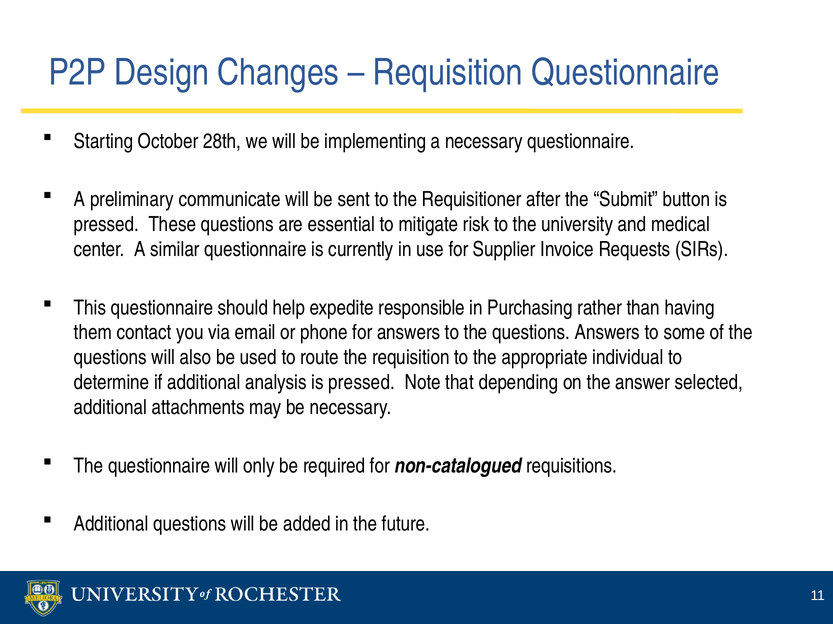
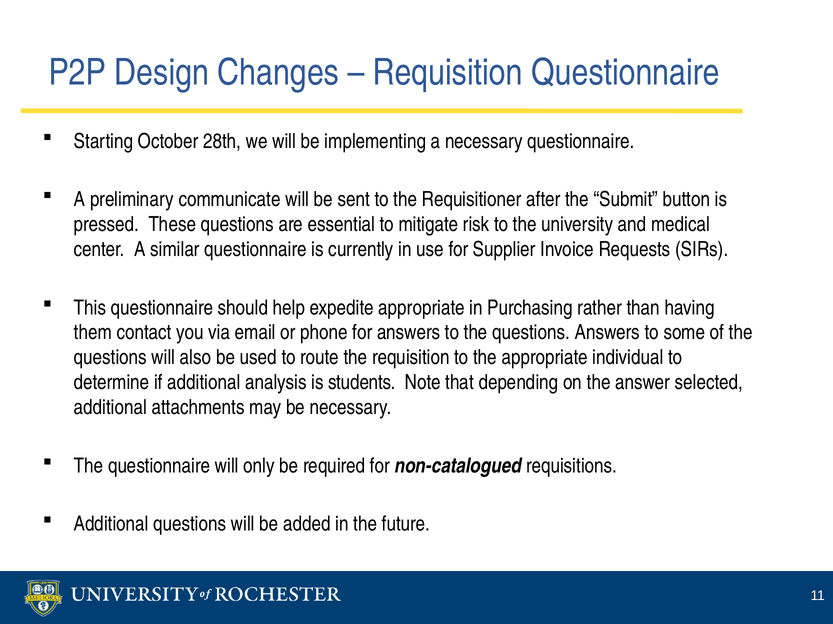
expedite responsible: responsible -> appropriate (422, 308)
analysis is pressed: pressed -> students (362, 383)
